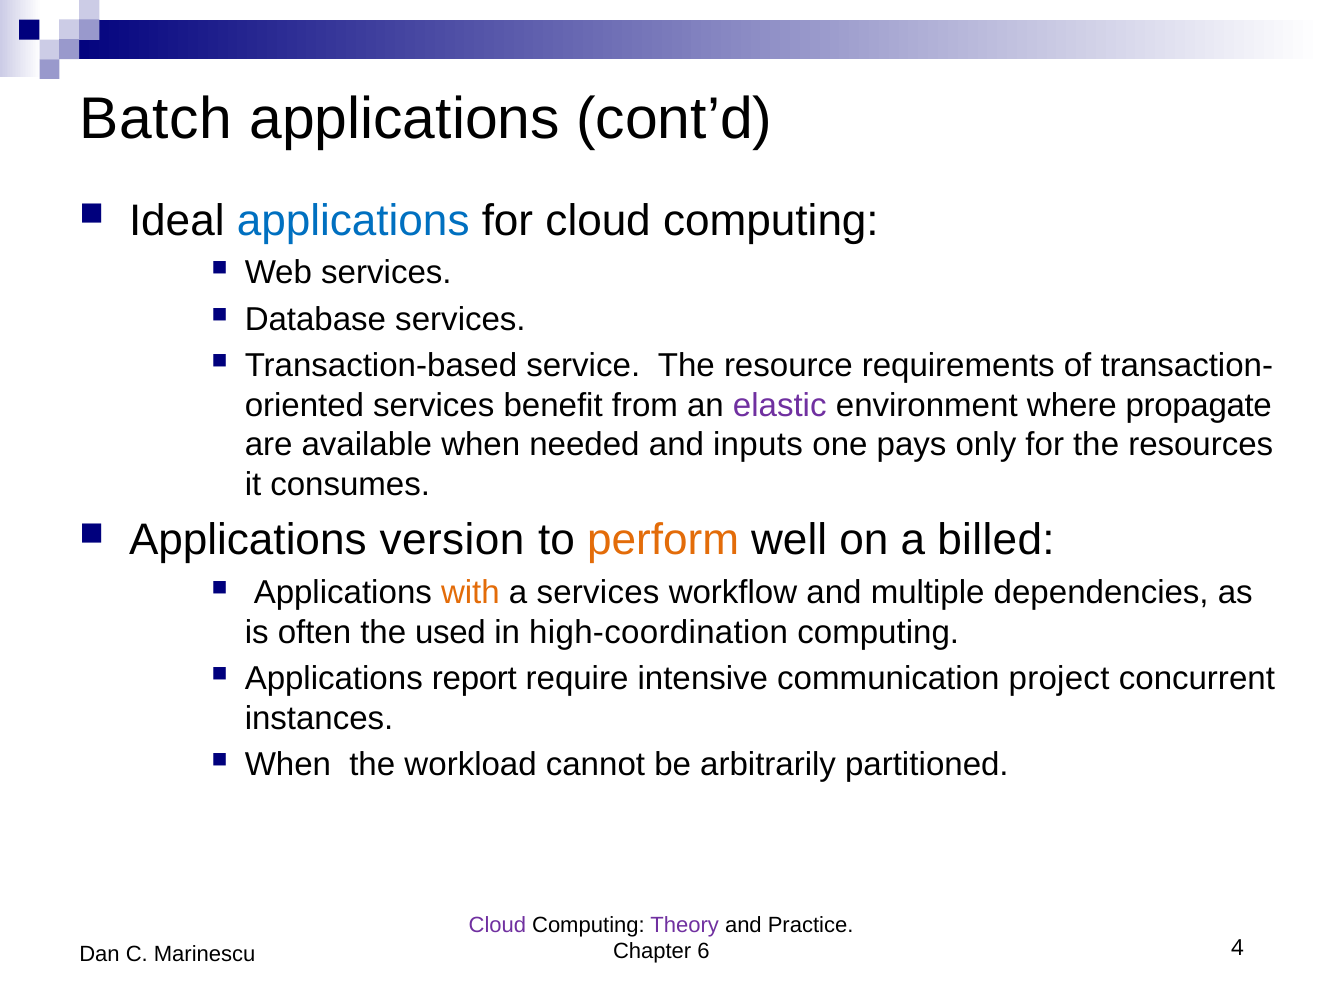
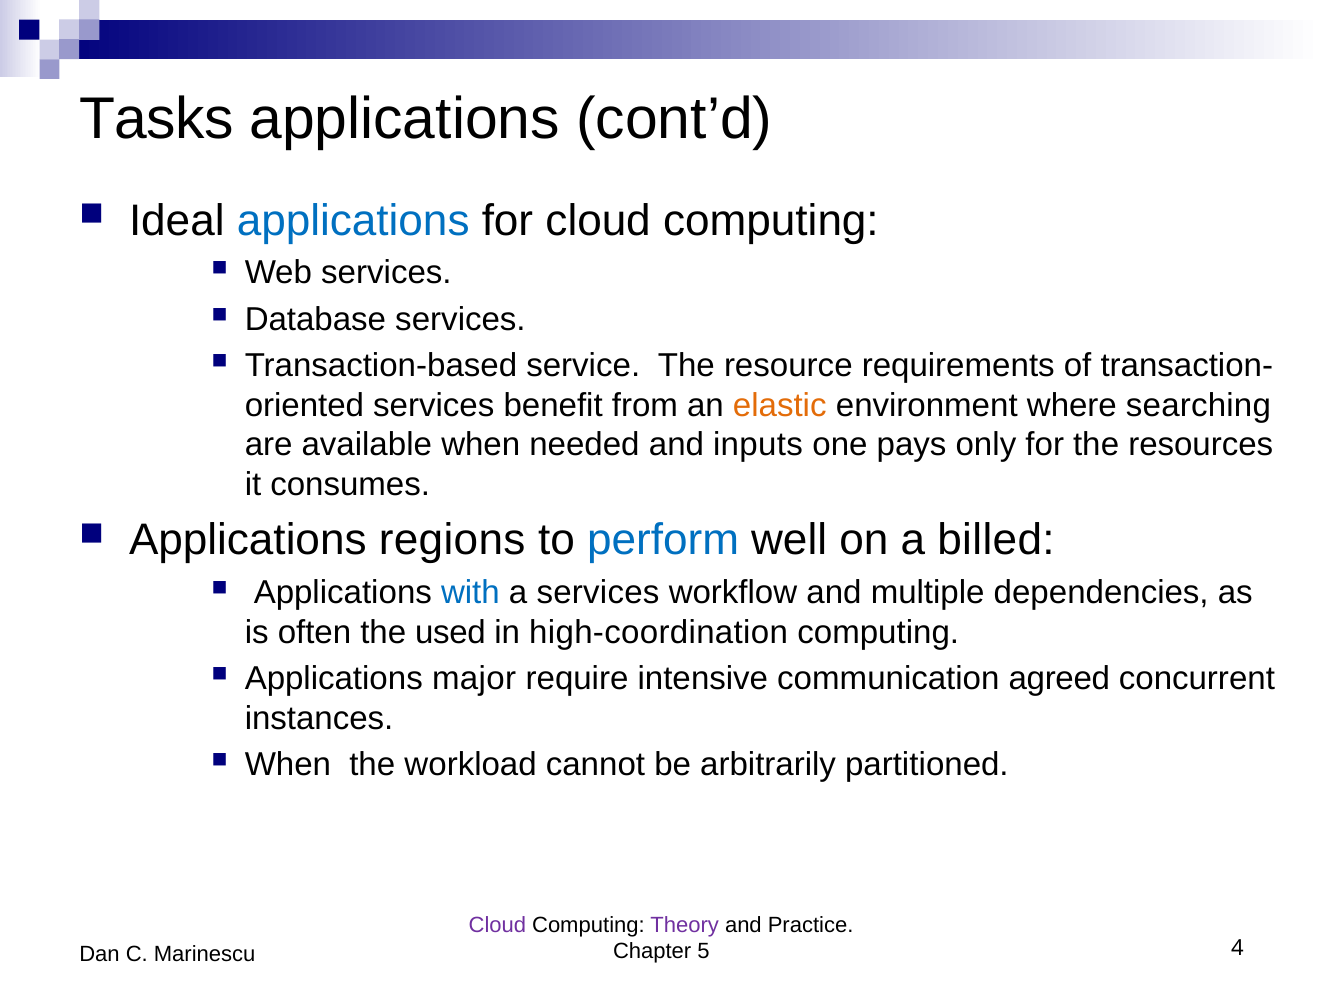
Batch: Batch -> Tasks (157, 119)
elastic colour: purple -> orange (780, 405)
propagate: propagate -> searching (1198, 405)
version: version -> regions (452, 541)
perform colour: orange -> blue (663, 541)
with colour: orange -> blue (470, 593)
report: report -> major (474, 679)
project: project -> agreed (1059, 679)
6: 6 -> 5 (703, 952)
